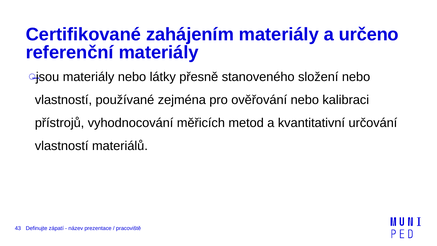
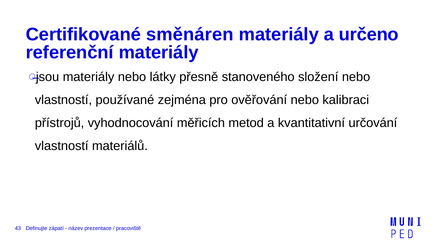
zahájením: zahájením -> směnáren (190, 34)
